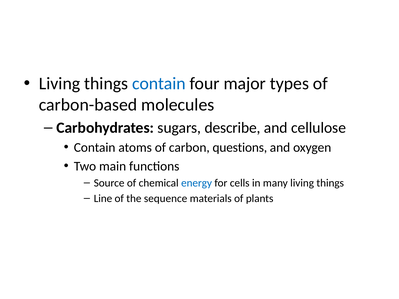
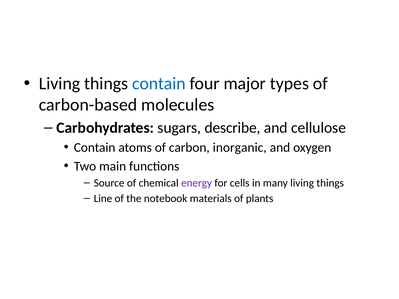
questions: questions -> inorganic (240, 148)
energy colour: blue -> purple (197, 183)
sequence: sequence -> notebook (166, 199)
